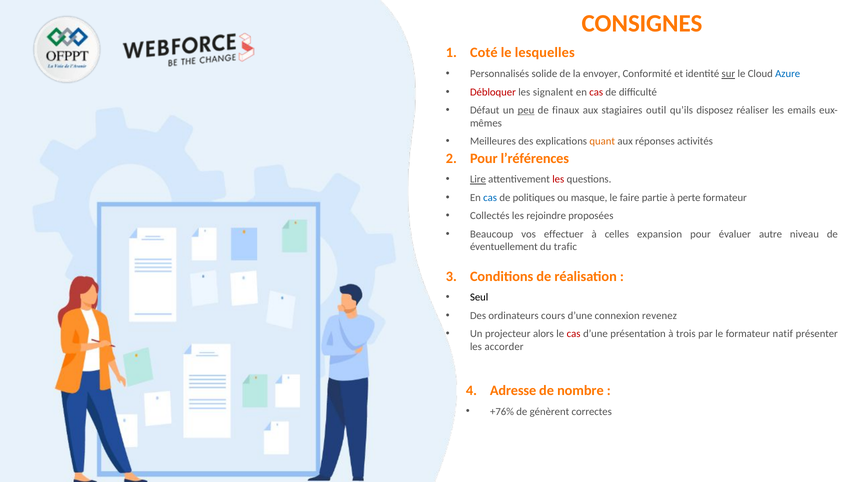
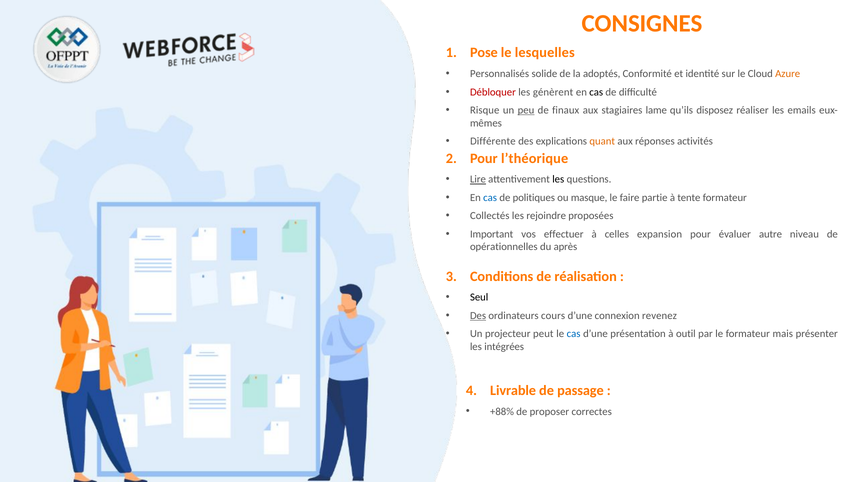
Coté: Coté -> Pose (484, 52)
envoyer: envoyer -> adoptés (602, 74)
sur underline: present -> none (728, 74)
Azure colour: blue -> orange (788, 74)
signalent: signalent -> génèrent (553, 92)
cas colour: red -> black (596, 92)
Défaut: Défaut -> Risque (485, 110)
outil: outil -> lame (656, 110)
Meilleures: Meilleures -> Différente (493, 142)
l’références: l’références -> l’théorique (535, 159)
les colour: red -> black (558, 180)
perte: perte -> tente (689, 198)
Beaucoup: Beaucoup -> Important (492, 234)
éventuellement: éventuellement -> opérationnelles (504, 247)
trafic: trafic -> après (565, 247)
Des underline: none -> present (478, 316)
alors: alors -> peut (543, 334)
cas colour: red -> blue (574, 334)
trois: trois -> outil (686, 334)
natif: natif -> mais (783, 334)
accorder: accorder -> intégrées (504, 347)
Adresse: Adresse -> Livrable (513, 391)
nombre: nombre -> passage (580, 391)
+76%: +76% -> +88% (502, 412)
génèrent: génèrent -> proposer (549, 412)
